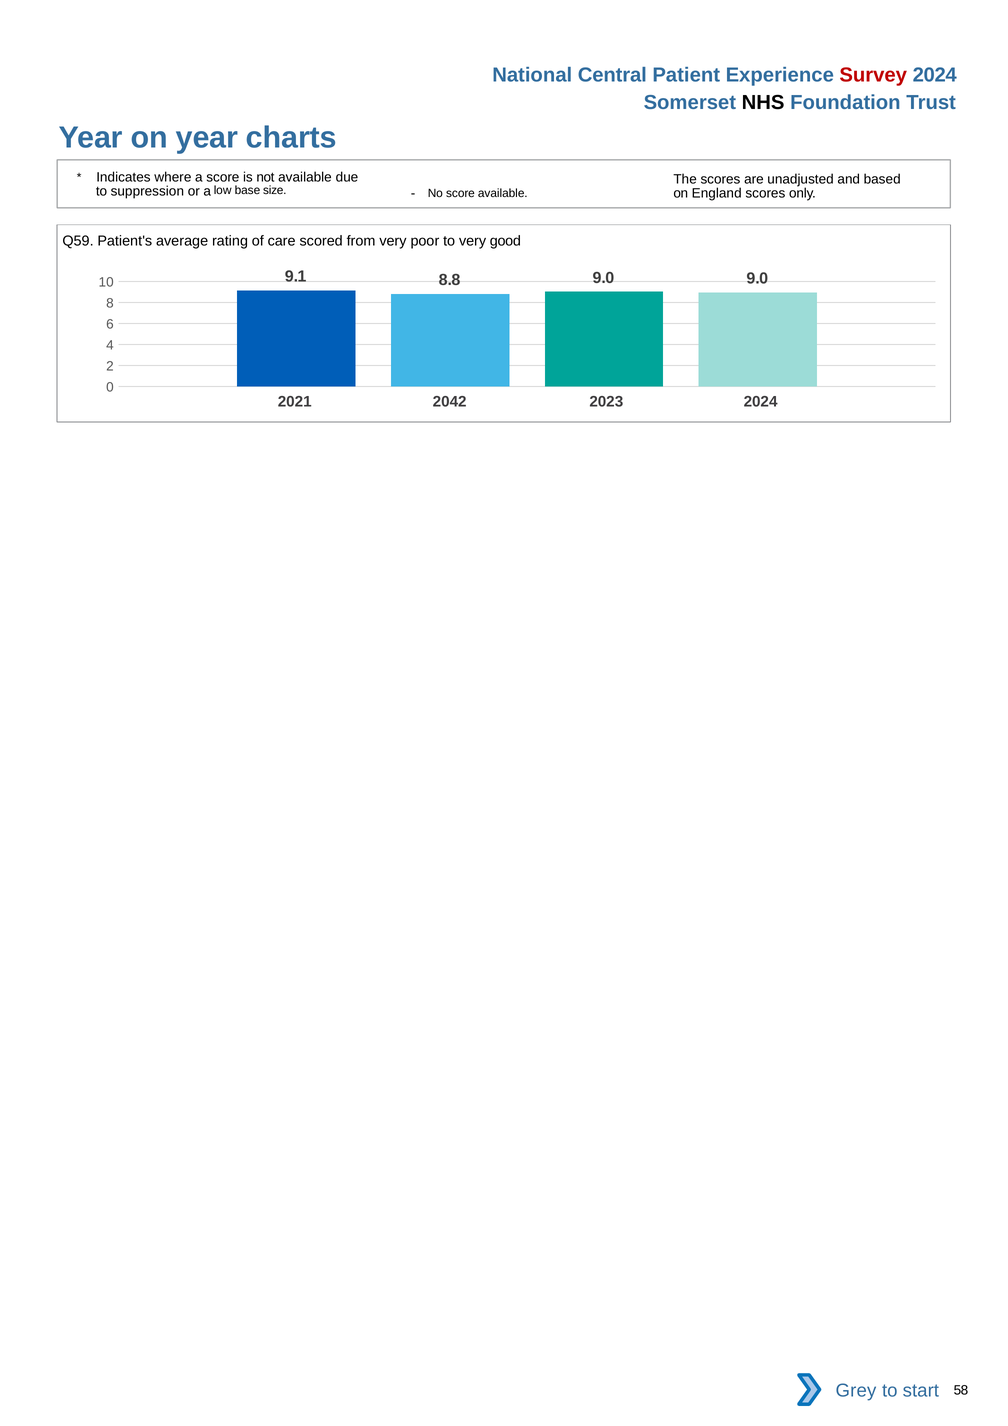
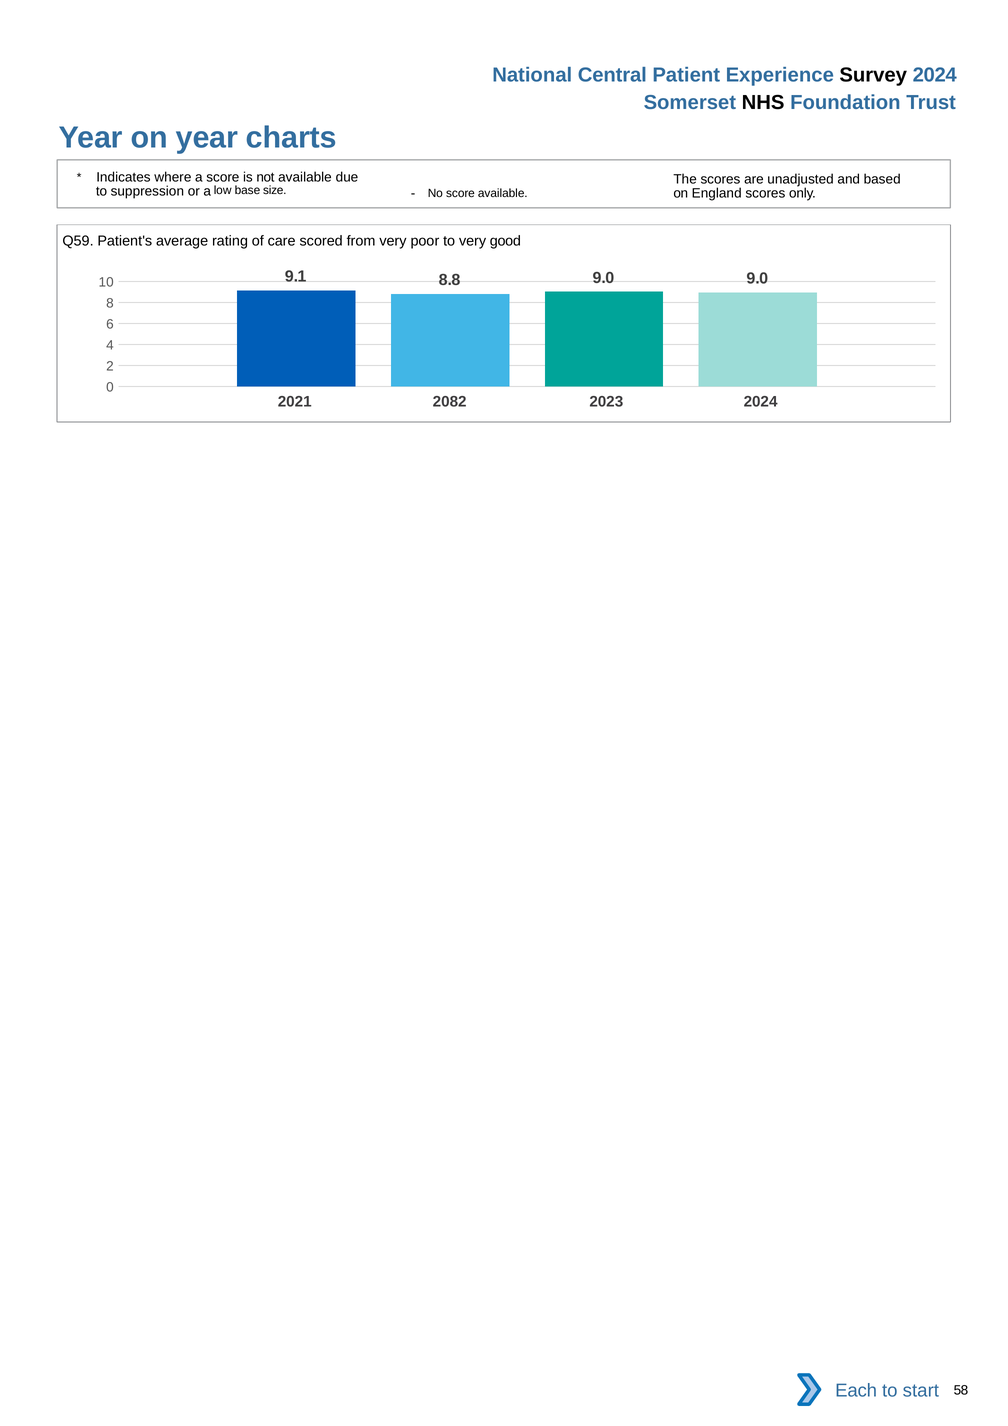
Survey colour: red -> black (873, 75)
2042: 2042 -> 2082 (450, 402)
Grey: Grey -> Each (856, 1391)
